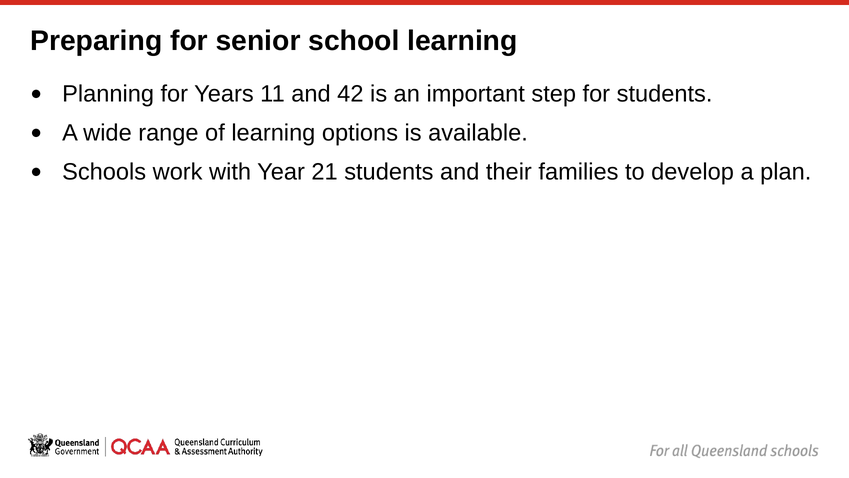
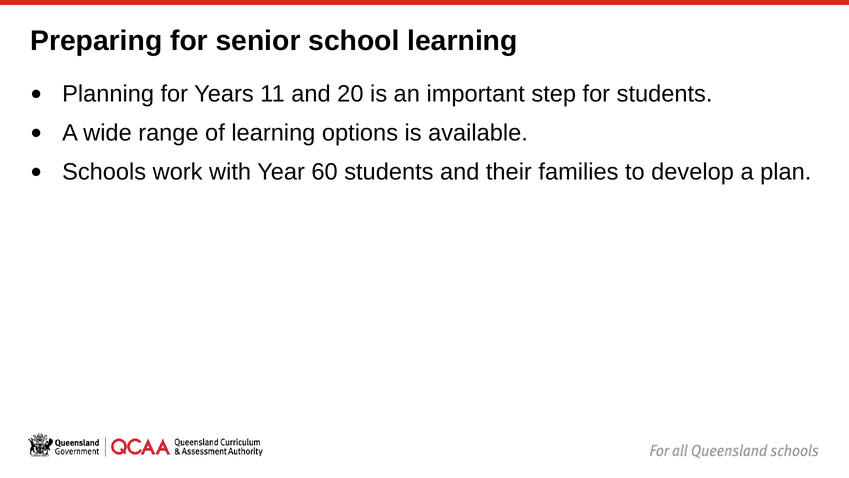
42: 42 -> 20 (350, 94)
21: 21 -> 60 (325, 172)
